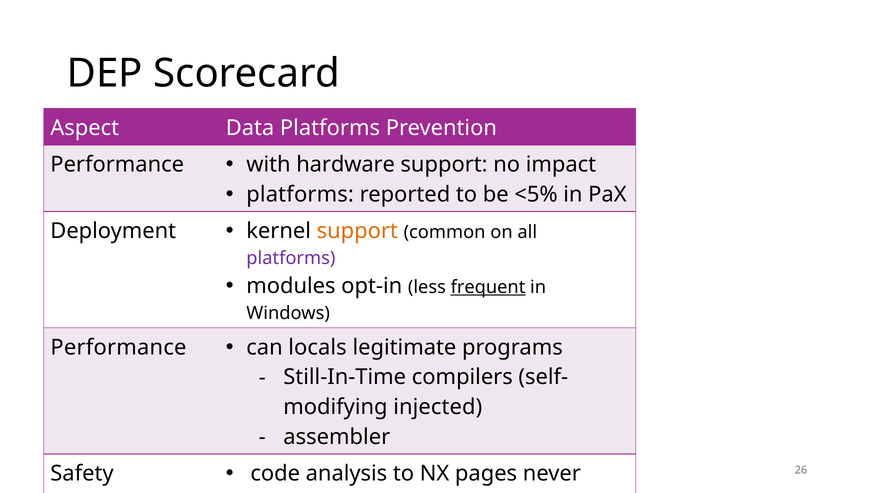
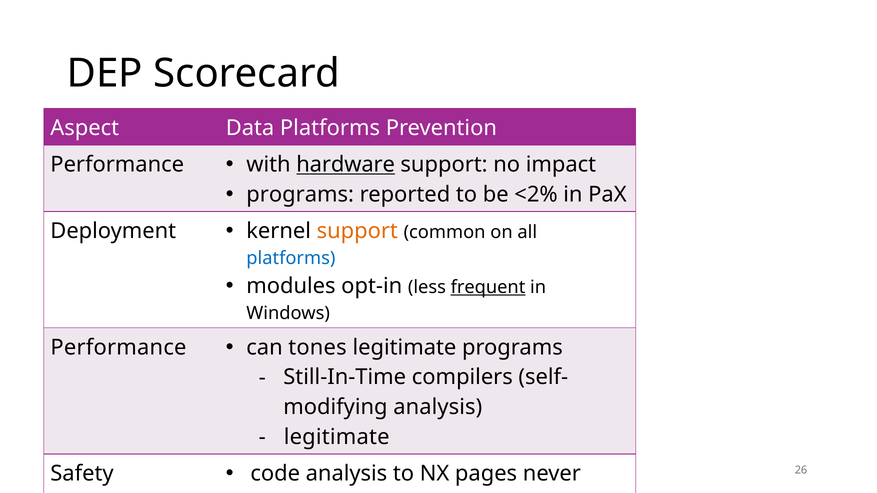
hardware underline: none -> present (346, 165)
platforms: platforms -> programs (300, 195)
<5%: <5% -> <2% (536, 195)
platforms colour: purple -> blue (291, 258)
locals: locals -> tones (317, 348)
injected: injected -> analysis (438, 407)
assembler: assembler -> legitimate (337, 437)
